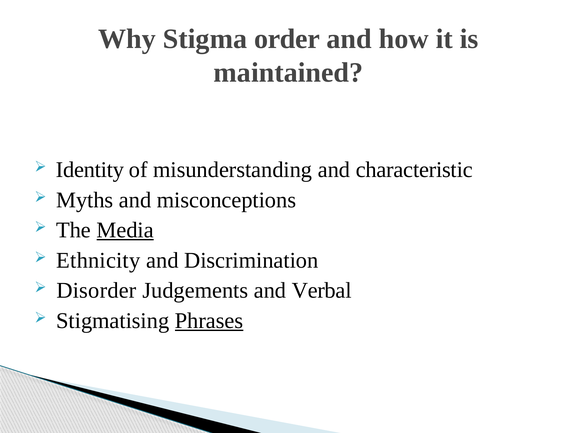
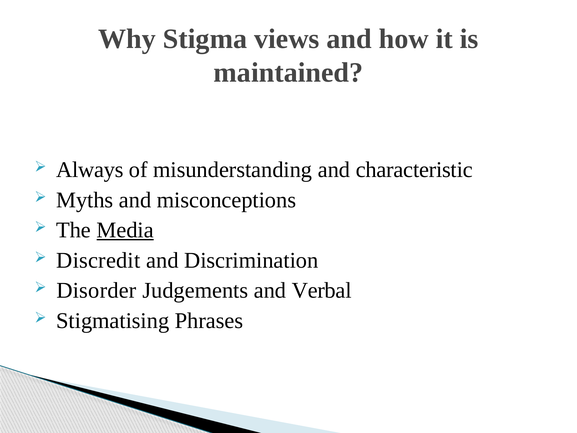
order: order -> views (287, 39)
Identity: Identity -> Always (90, 170)
Ethnicity: Ethnicity -> Discredit (98, 260)
Phrases underline: present -> none (209, 320)
